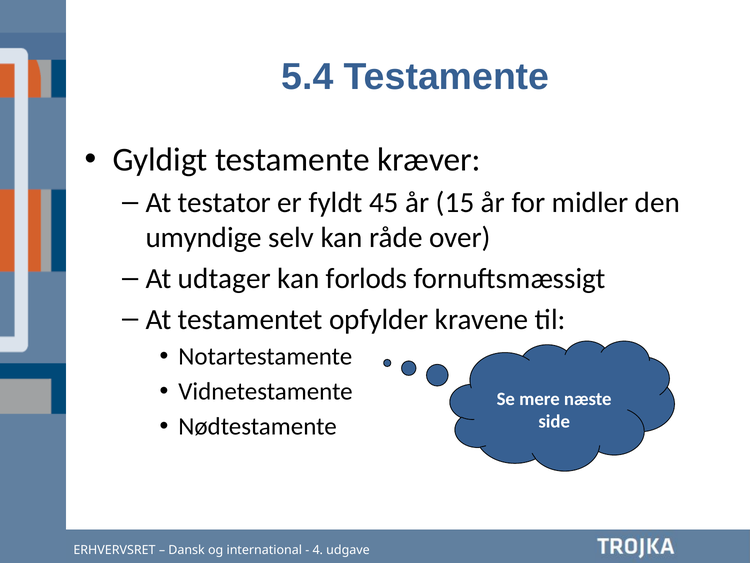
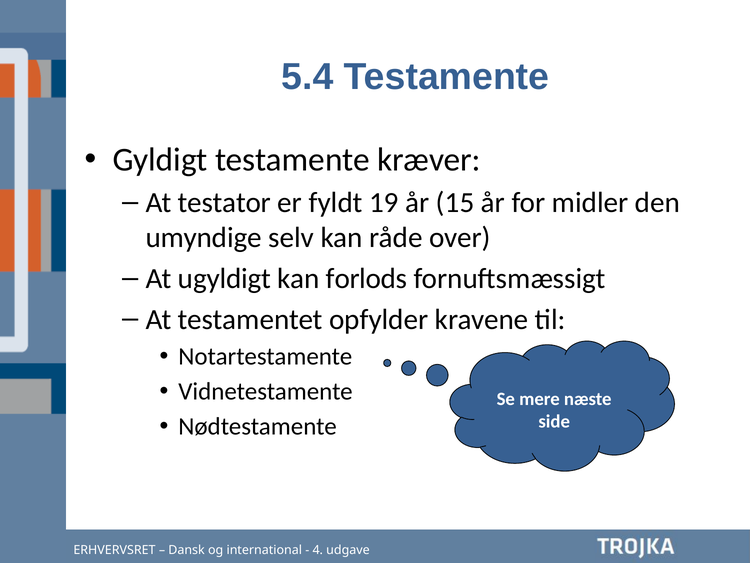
45: 45 -> 19 (384, 203)
udtager: udtager -> ugyldigt (224, 278)
